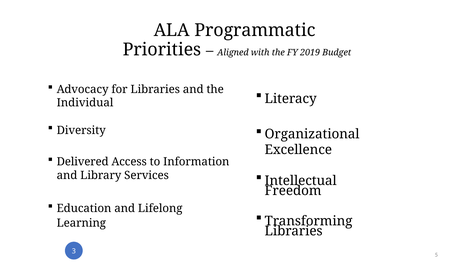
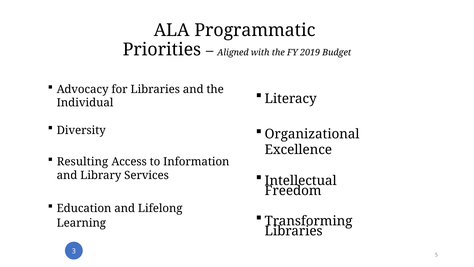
Delivered: Delivered -> Resulting (83, 162)
